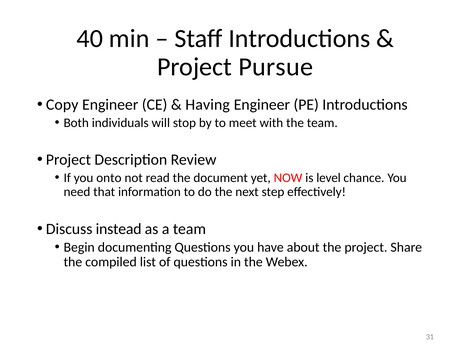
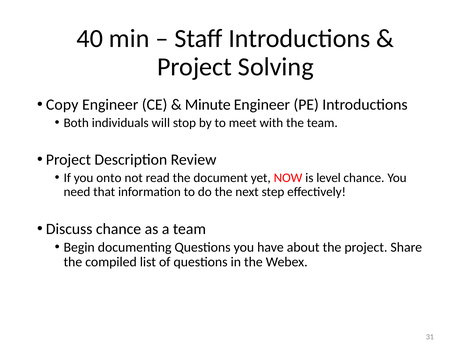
Pursue: Pursue -> Solving (276, 67)
Having: Having -> Minute (208, 105)
Discuss instead: instead -> chance (119, 229)
